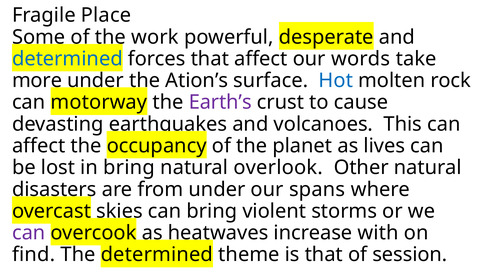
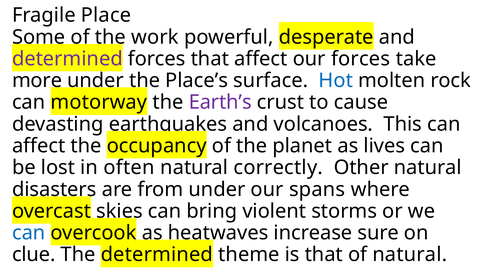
determined colour: blue -> purple (67, 59)
our words: words -> forces (361, 59)
Ation’s: Ation’s -> Place’s (197, 80)
in bring: bring -> often (129, 167)
overlook: overlook -> correctly (278, 167)
can colour: purple -> blue (29, 233)
with: with -> sure (378, 233)
find: find -> clue (34, 254)
of session: session -> natural (410, 254)
